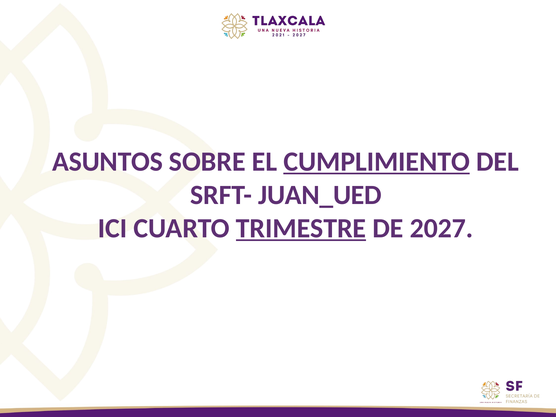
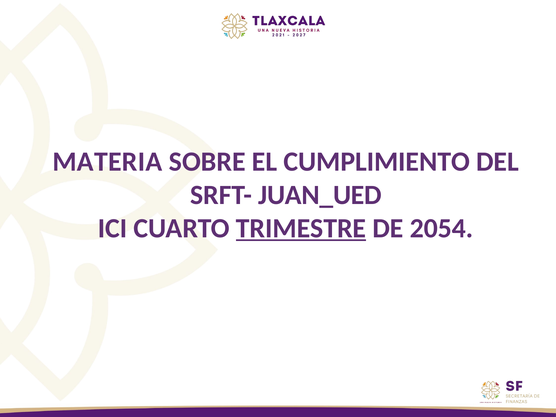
ASUNTOS: ASUNTOS -> MATERIA (107, 162)
CUMPLIMIENTO underline: present -> none (377, 162)
2027: 2027 -> 2054 (442, 228)
